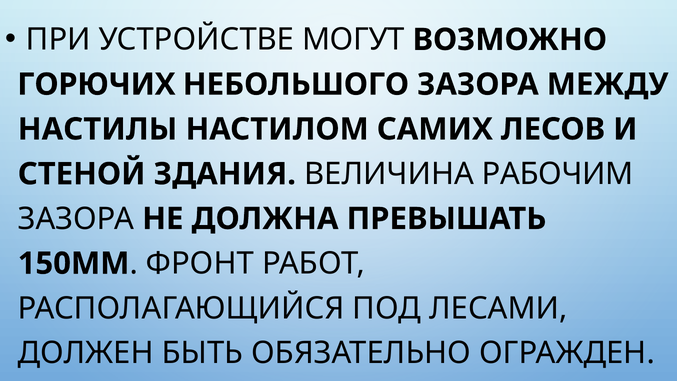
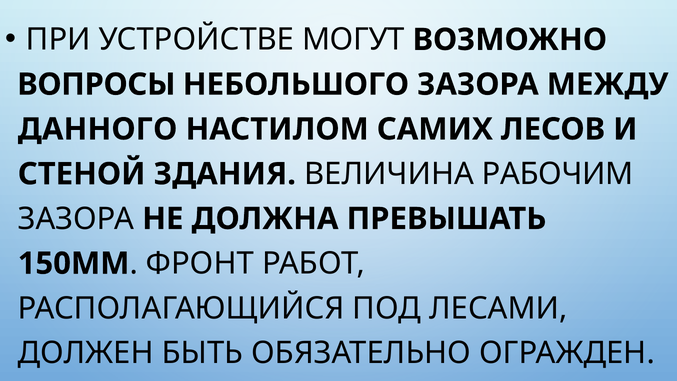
ГОРЮЧИХ: ГОРЮЧИХ -> ВОПРОСЫ (96, 84)
НАСТИЛЫ: НАСТИЛЫ -> ДАННОГО (98, 129)
